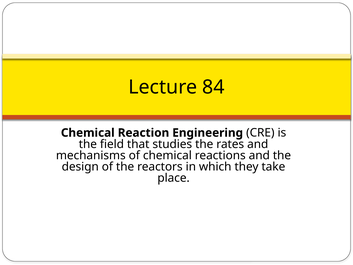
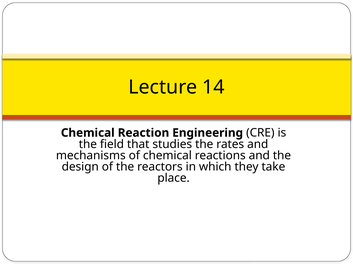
84: 84 -> 14 (213, 87)
